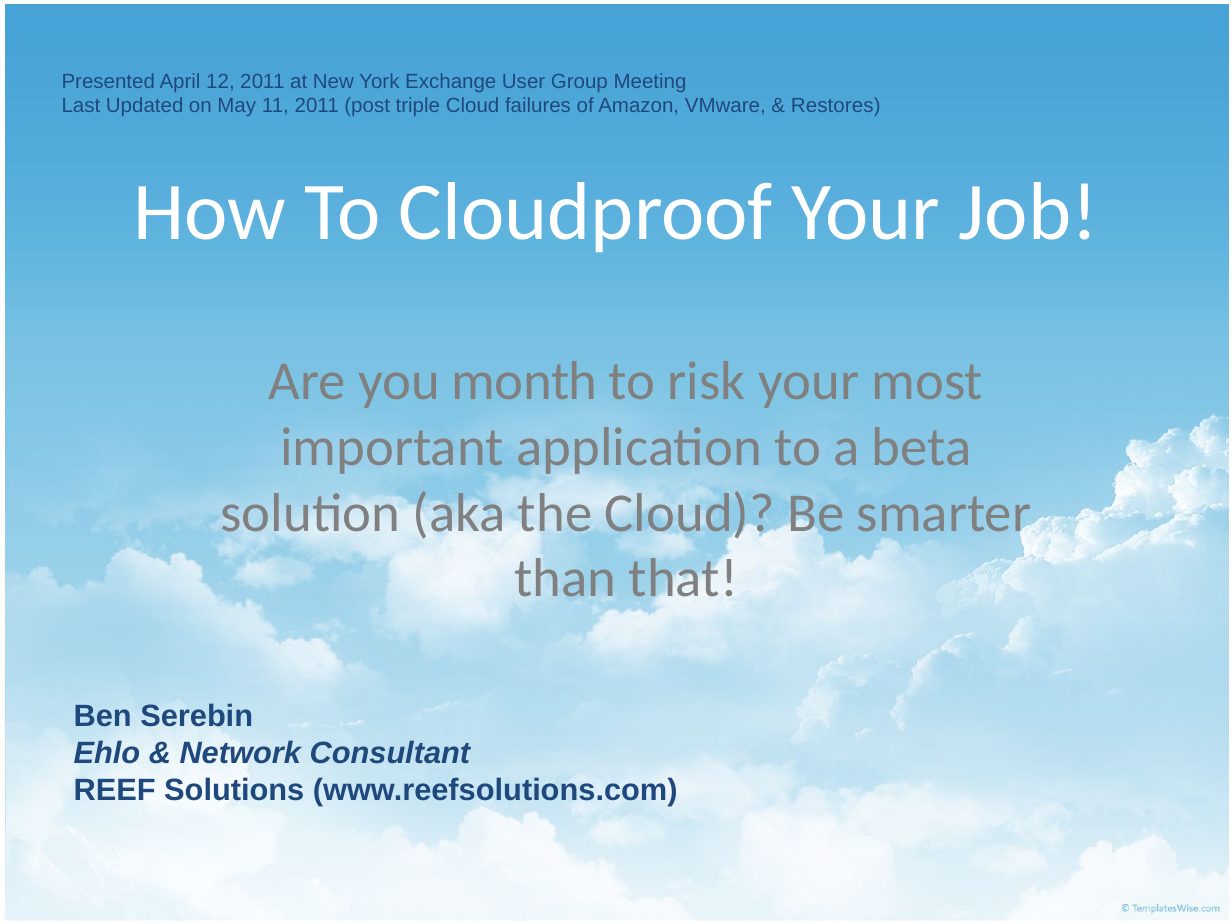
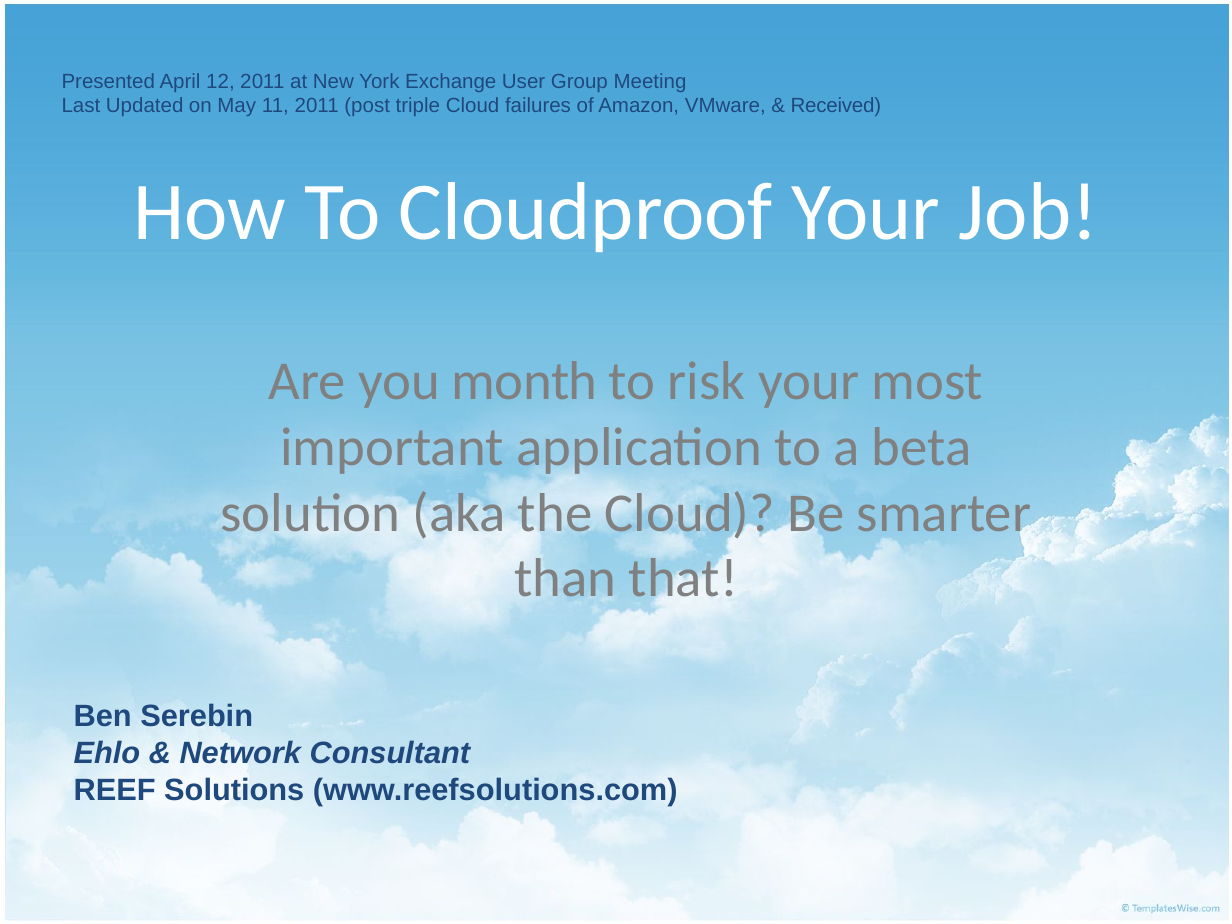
Restores: Restores -> Received (836, 106)
